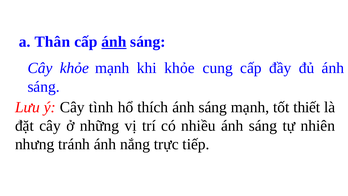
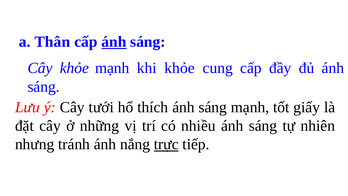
tình: tình -> tưới (101, 107)
thiết: thiết -> giấy (307, 107)
trực underline: none -> present (166, 144)
